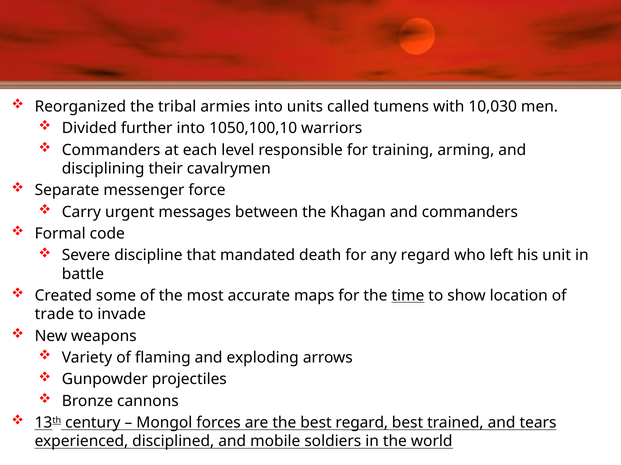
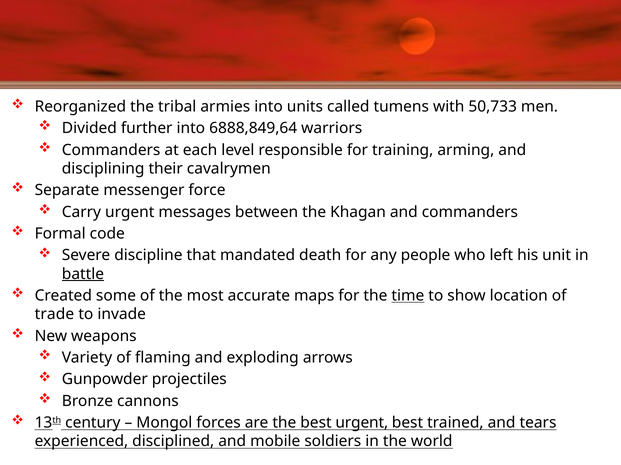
10,030: 10,030 -> 50,733 (493, 107)
1050,100,10: 1050,100,10 -> 6888,849,64 (253, 128)
any regard: regard -> people (426, 256)
battle underline: none -> present (83, 274)
best regard: regard -> urgent (362, 423)
